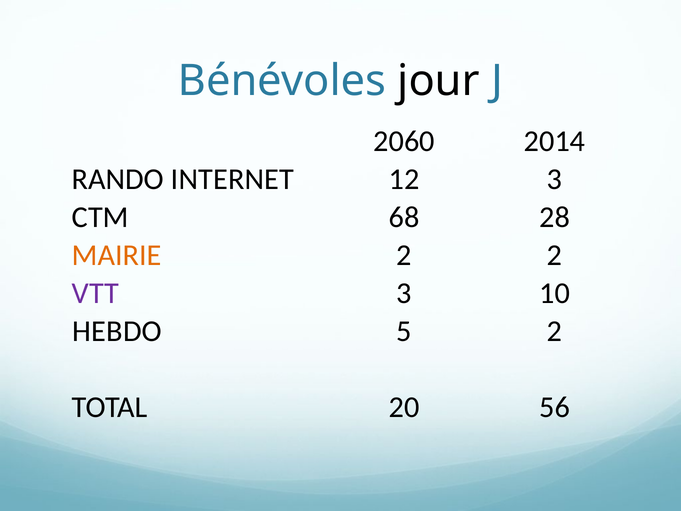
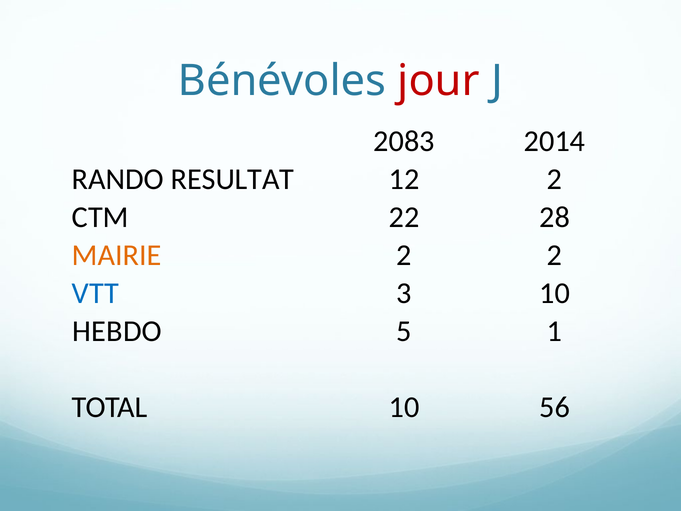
jour colour: black -> red (439, 81)
2060: 2060 -> 2083 (404, 141)
INTERNET: INTERNET -> RESULTAT (233, 179)
12 3: 3 -> 2 (555, 179)
68: 68 -> 22 (404, 217)
VTT colour: purple -> blue (95, 293)
5 2: 2 -> 1 (555, 331)
TOTAL 20: 20 -> 10 (404, 407)
